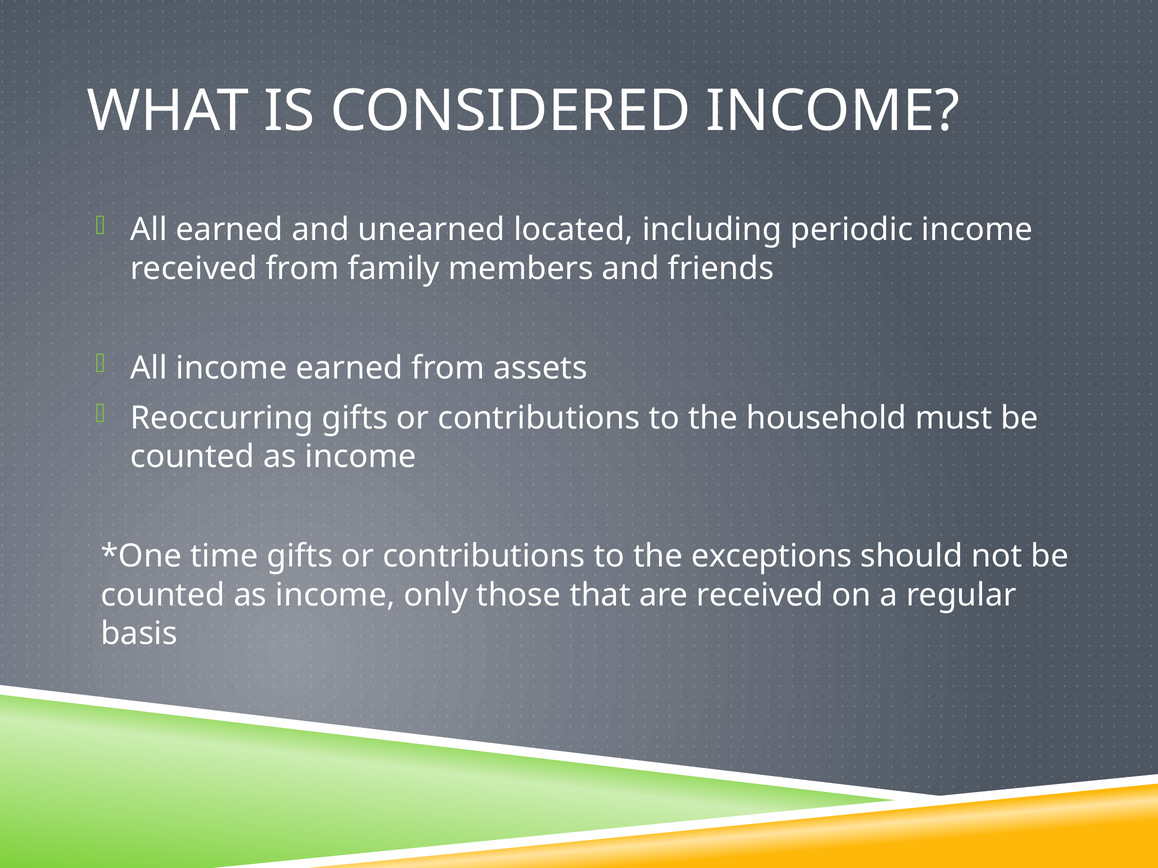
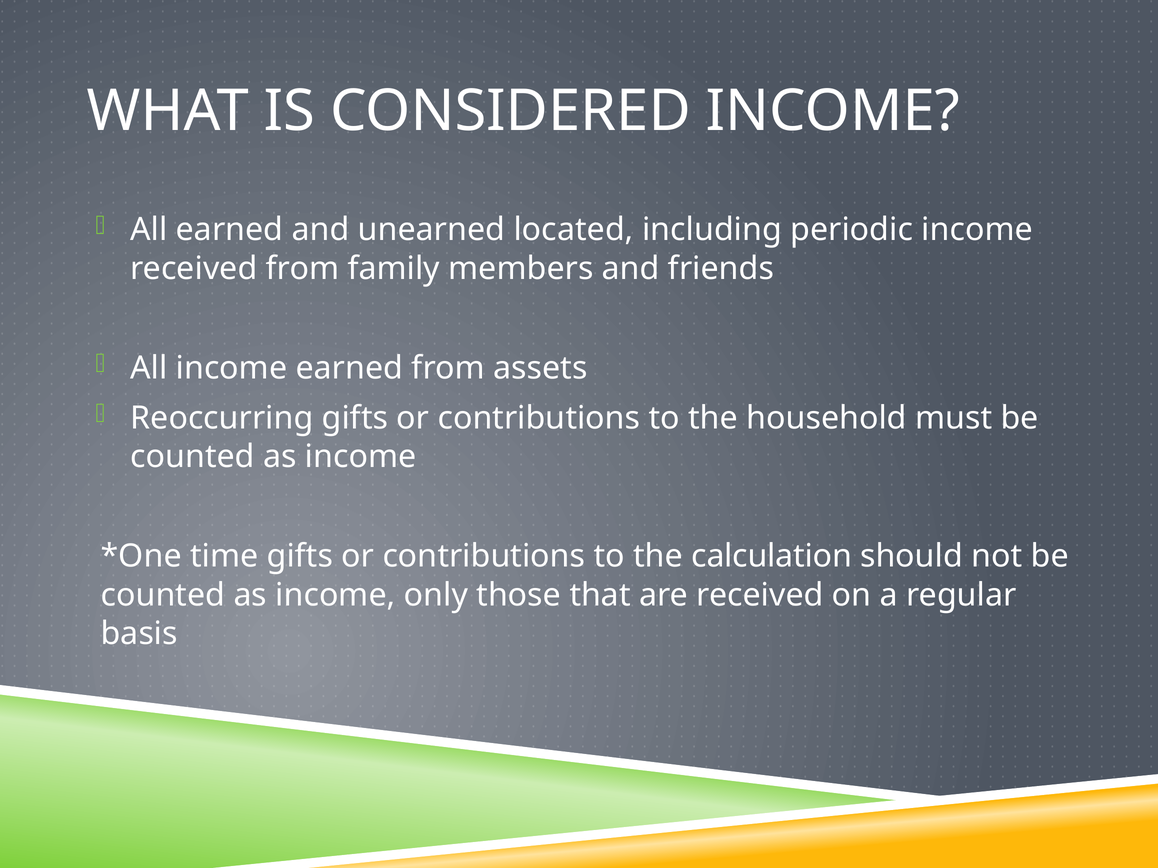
exceptions: exceptions -> calculation (772, 557)
